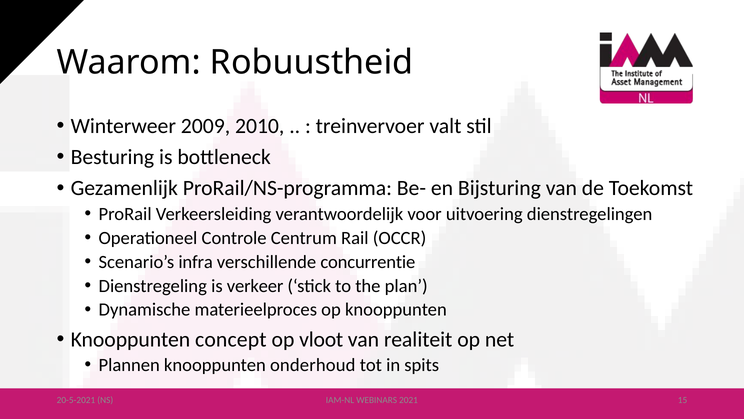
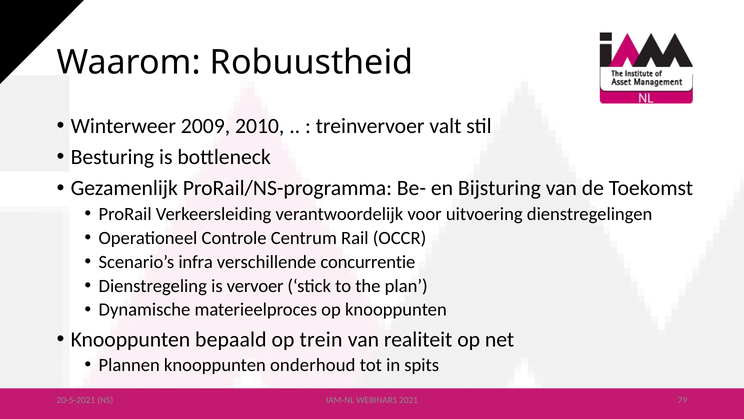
verkeer: verkeer -> vervoer (255, 286)
concept: concept -> bepaald (231, 339)
vloot: vloot -> trein (321, 339)
15: 15 -> 79 (683, 400)
